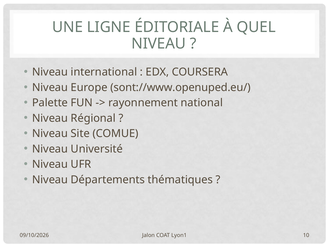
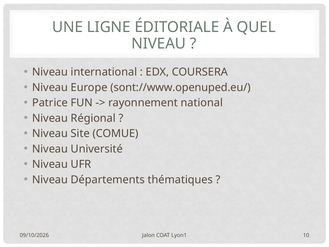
Palette: Palette -> Patrice (50, 103)
